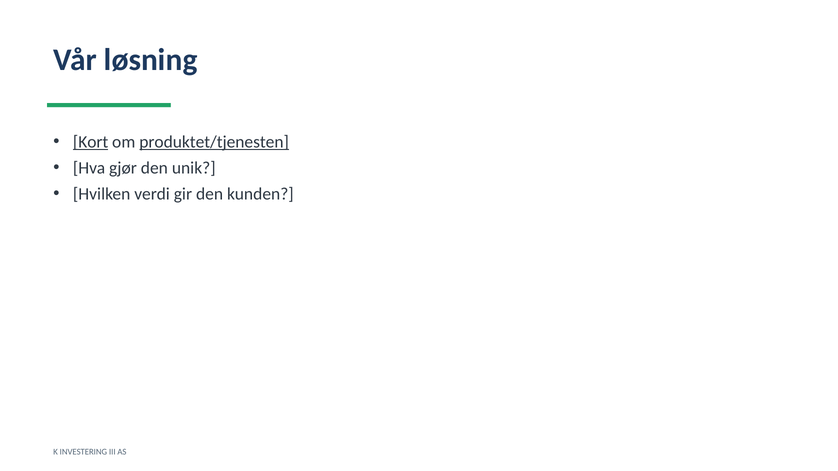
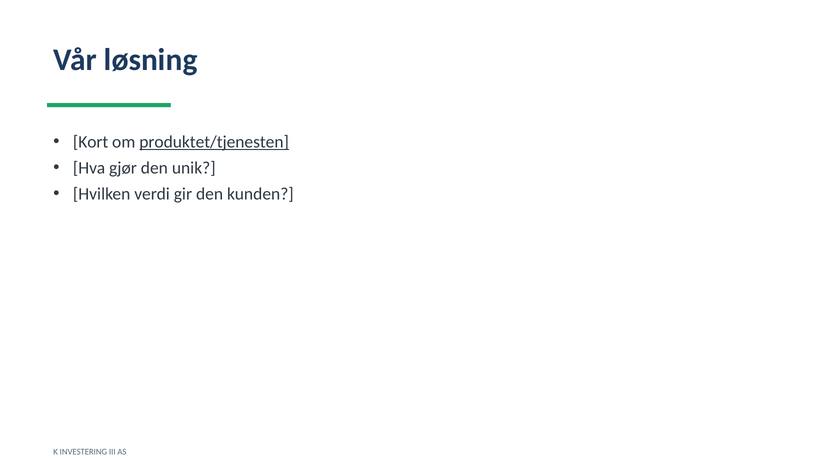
Kort underline: present -> none (91, 142)
